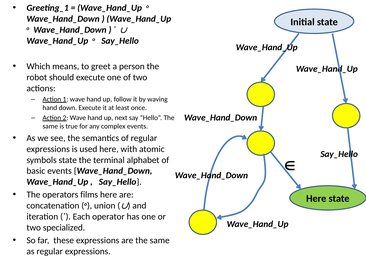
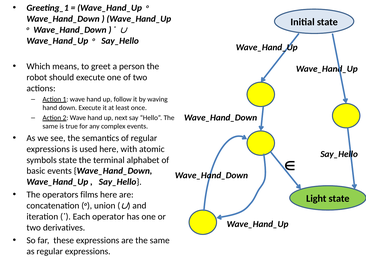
Here: Here -> Light (316, 199)
specialized: specialized -> derivatives (64, 228)
